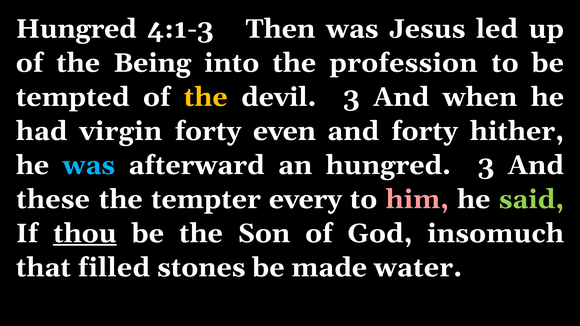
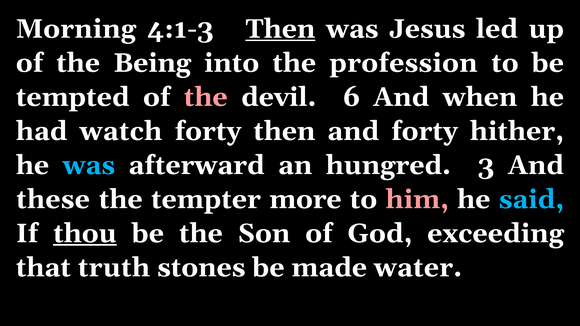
Hungred: Hungred -> Morning (76, 29)
Then underline: none -> present (280, 29)
the colour: yellow -> pink (206, 97)
devil 3: 3 -> 6 (352, 97)
virgin: virgin -> watch (121, 131)
forty even: even -> then (284, 131)
every: every -> more (305, 200)
said colour: light green -> light blue (531, 200)
insomuch: insomuch -> exceeding (496, 234)
filled: filled -> truth (114, 268)
